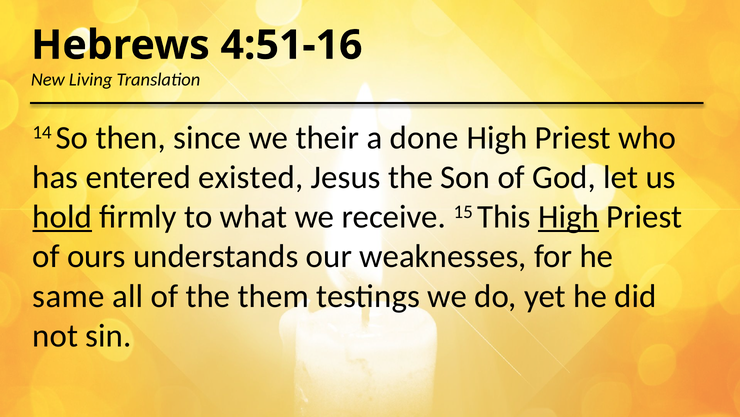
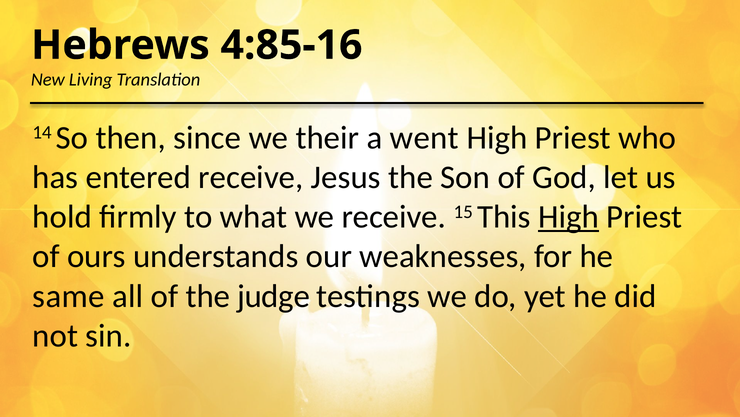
4:51-16: 4:51-16 -> 4:85-16 (291, 45)
done: done -> went (424, 138)
entered existed: existed -> receive (251, 177)
hold underline: present -> none (62, 217)
them: them -> judge (273, 296)
